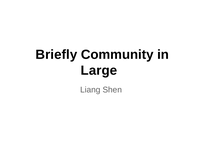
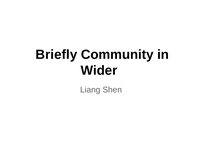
Large: Large -> Wider (99, 70)
